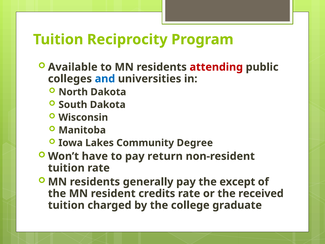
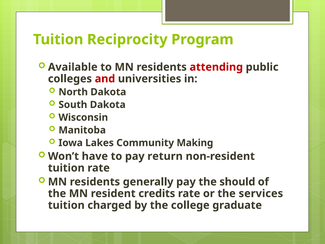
and colour: blue -> red (105, 79)
Degree: Degree -> Making (195, 143)
except: except -> should (237, 182)
received: received -> services (261, 193)
